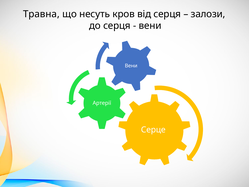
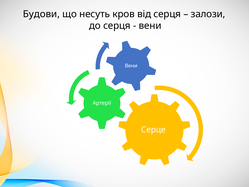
Травна: Травна -> Будови (41, 14)
